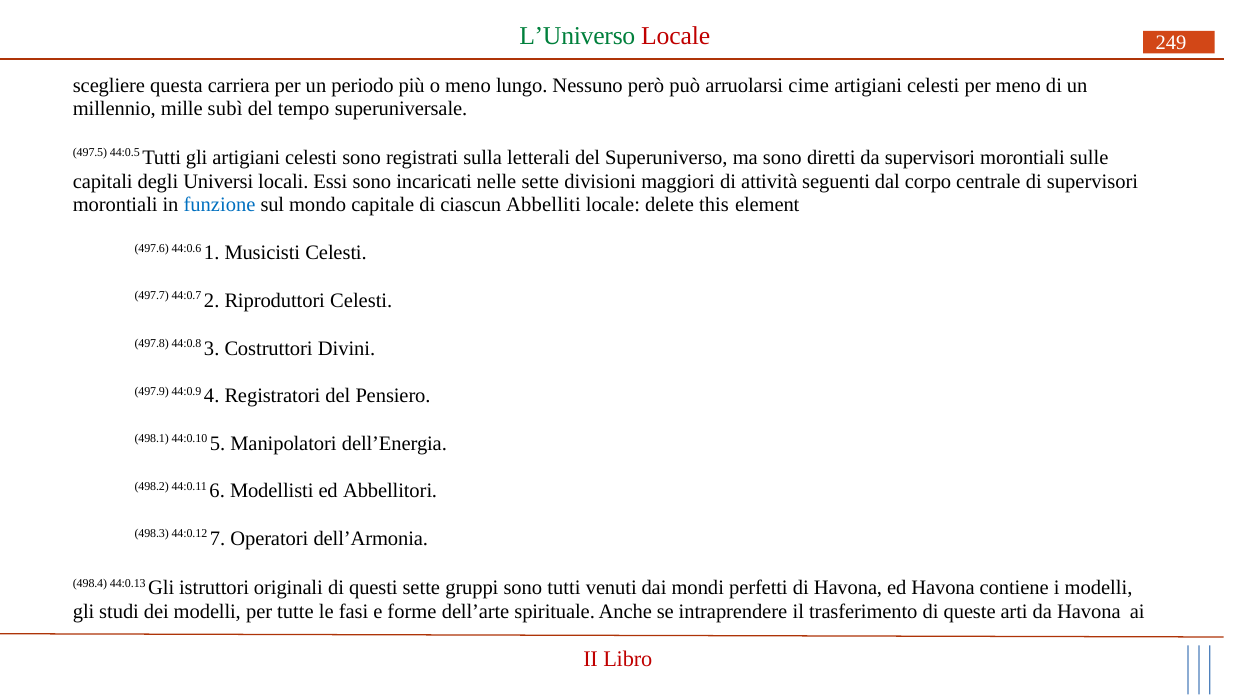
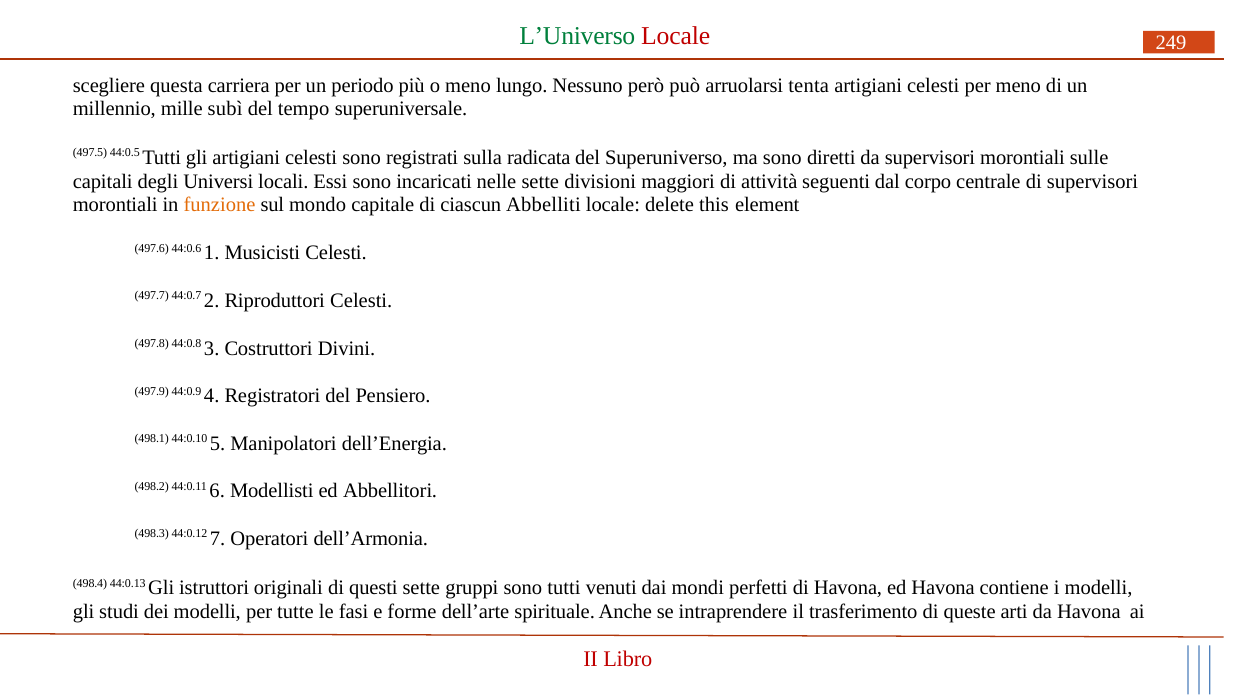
cime: cime -> tenta (809, 85)
letterali: letterali -> radicata (539, 158)
funzione colour: blue -> orange (220, 205)
